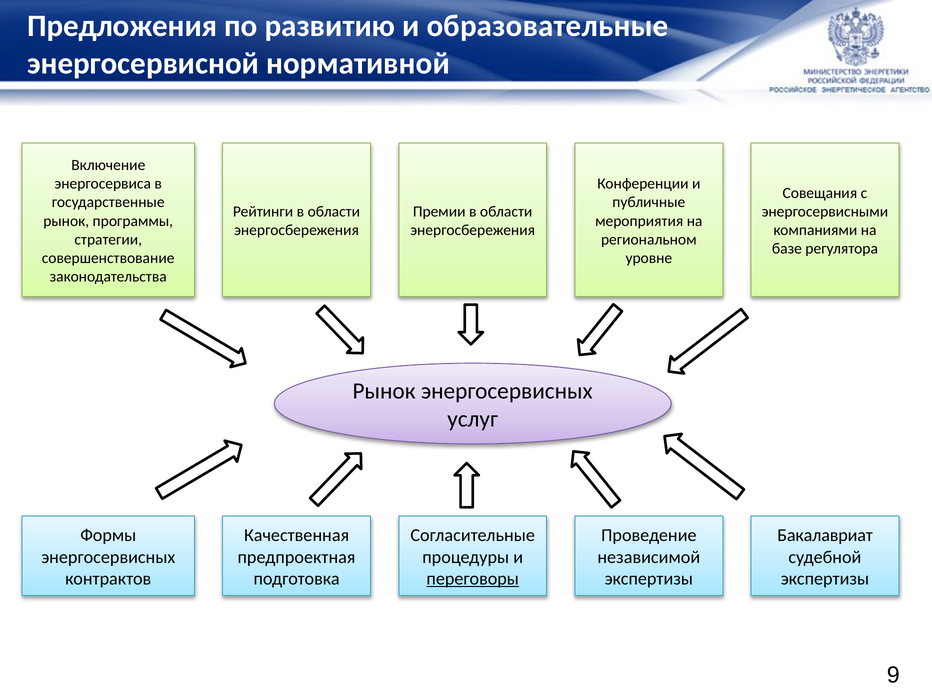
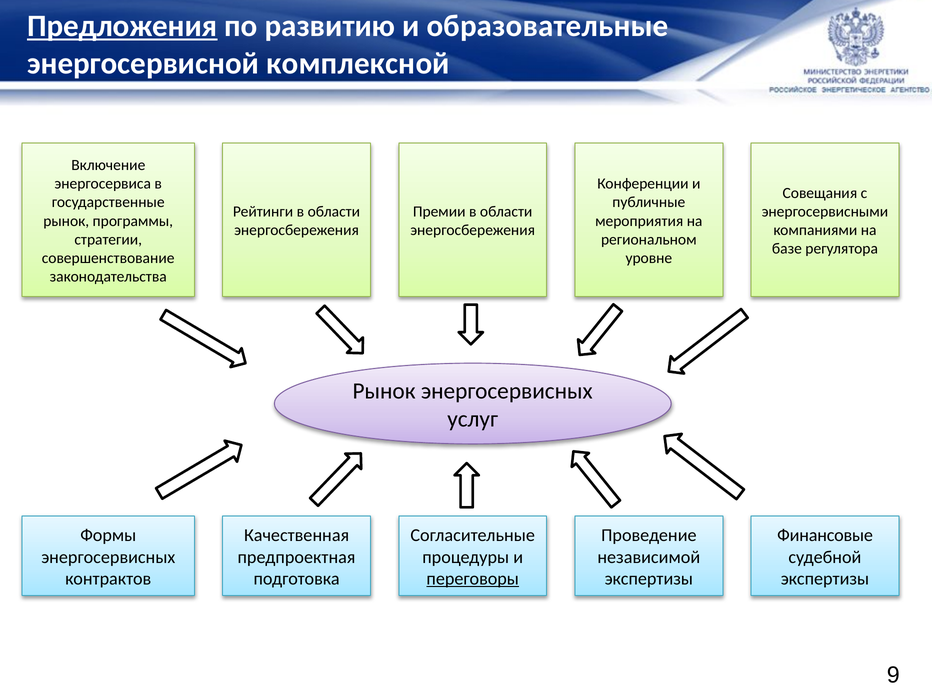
Предложения underline: none -> present (122, 26)
нормативной: нормативной -> комплексной (358, 63)
Бакалавриат: Бакалавриат -> Финансовые (825, 535)
